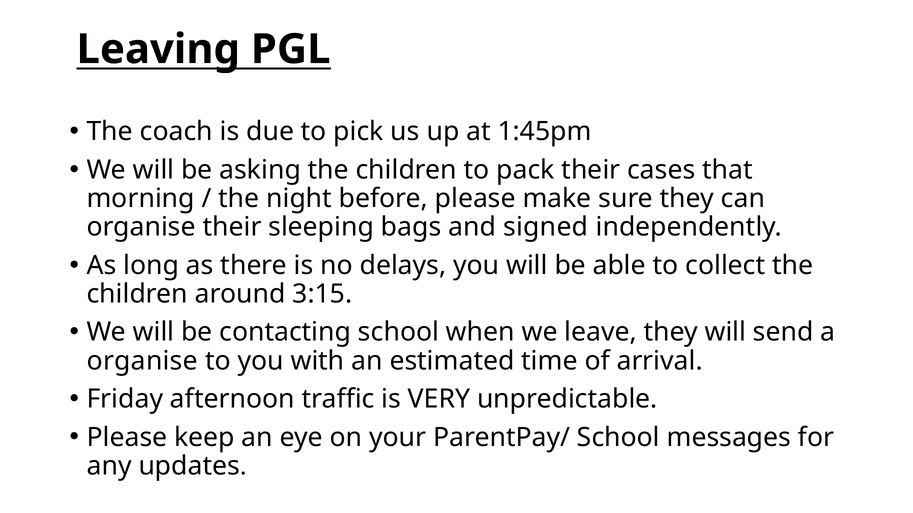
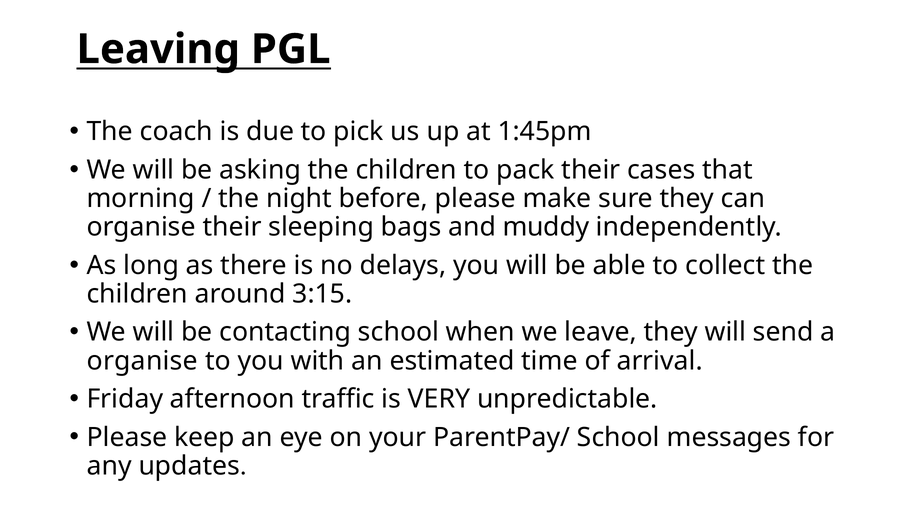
signed: signed -> muddy (546, 227)
